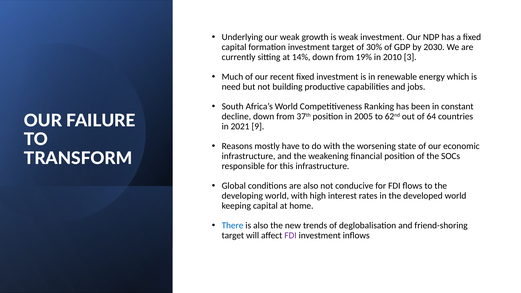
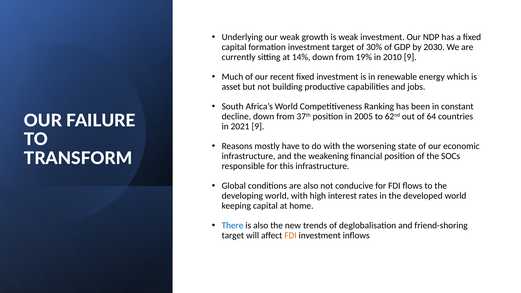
2010 3: 3 -> 9 (410, 57)
need: need -> asset (231, 87)
FDI colour: purple -> orange (290, 236)
